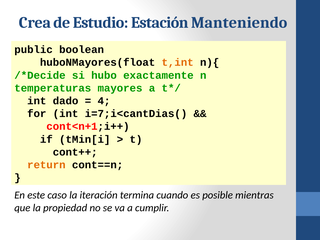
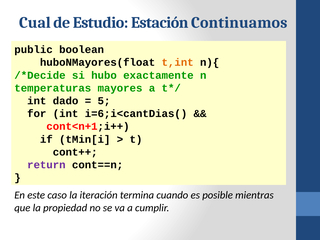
Crea: Crea -> Cual (35, 23)
Manteniendo: Manteniendo -> Continuamos (239, 23)
4: 4 -> 5 (104, 101)
i=7;i<cantDias(: i=7;i<cantDias( -> i=6;i<cantDias( (136, 114)
return colour: orange -> purple (46, 165)
